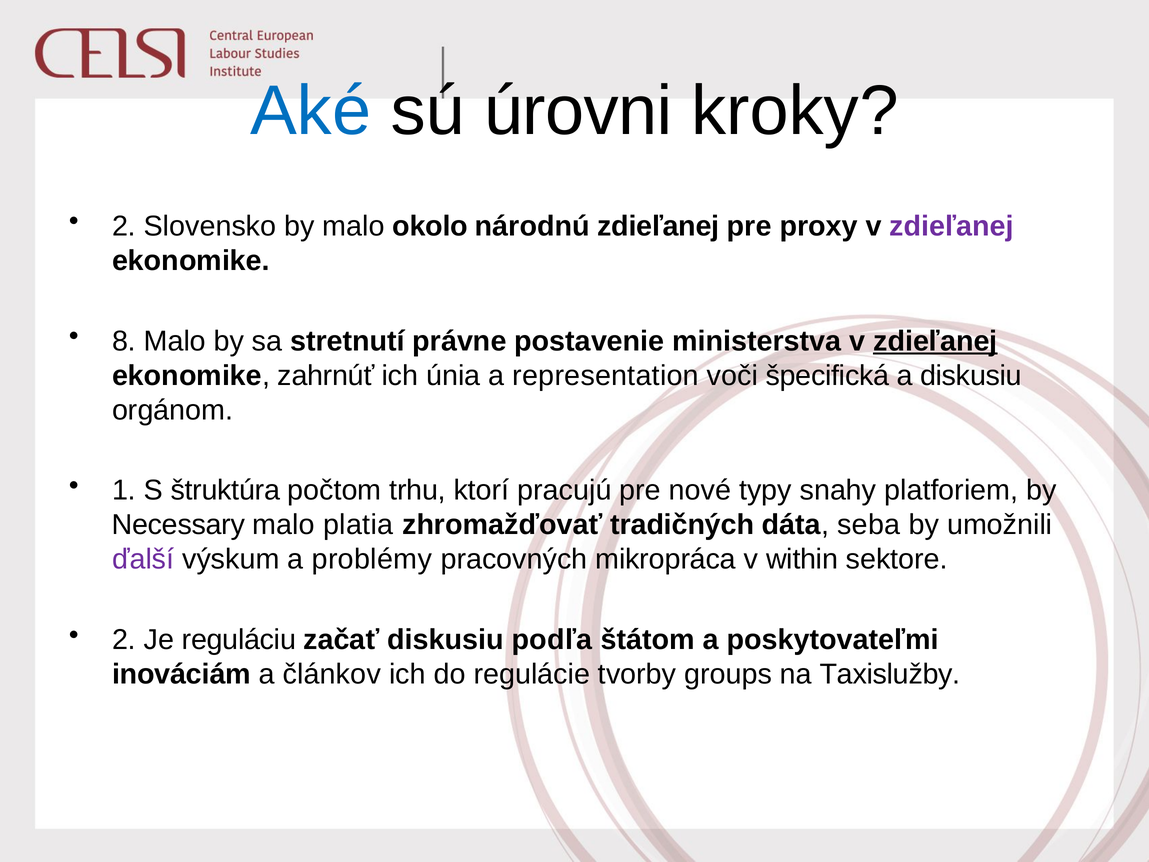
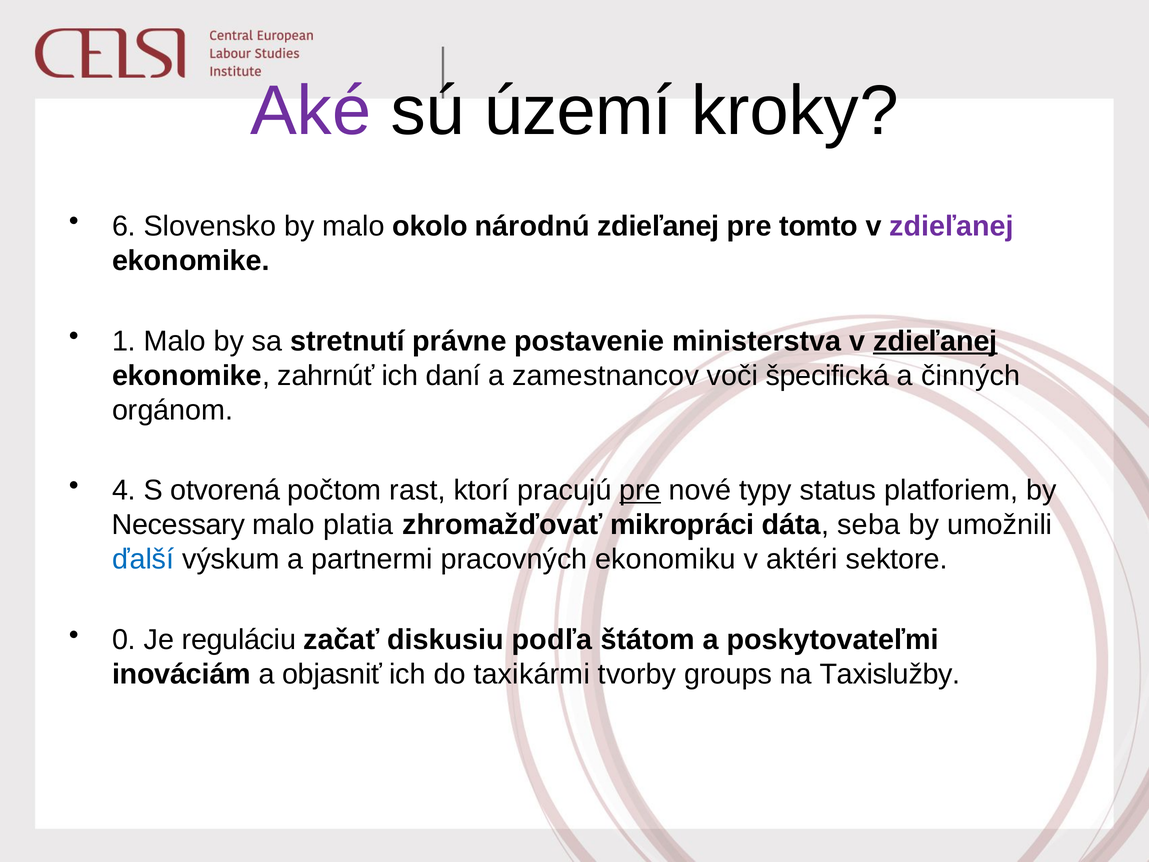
Aké colour: blue -> purple (311, 111)
úrovni: úrovni -> území (578, 111)
2: 2 -> 6 (124, 226)
proxy: proxy -> tomto (819, 226)
8: 8 -> 1 (124, 341)
únia: únia -> daní (453, 375)
representation: representation -> zamestnancov (606, 375)
a diskusiu: diskusiu -> činných (971, 375)
1: 1 -> 4 (124, 490)
štruktúra: štruktúra -> otvorená (225, 490)
trhu: trhu -> rast (417, 490)
pre underline: none -> present (640, 490)
snahy: snahy -> status (838, 490)
tradičných: tradičných -> mikropráci (682, 525)
ďalší colour: purple -> blue (143, 559)
problémy: problémy -> partnermi (372, 559)
mikropráca: mikropráca -> ekonomiku (665, 559)
within: within -> aktéri (802, 559)
2: 2 -> 0 (124, 640)
článkov: článkov -> objasniť (332, 674)
regulácie: regulácie -> taxikármi (532, 674)
